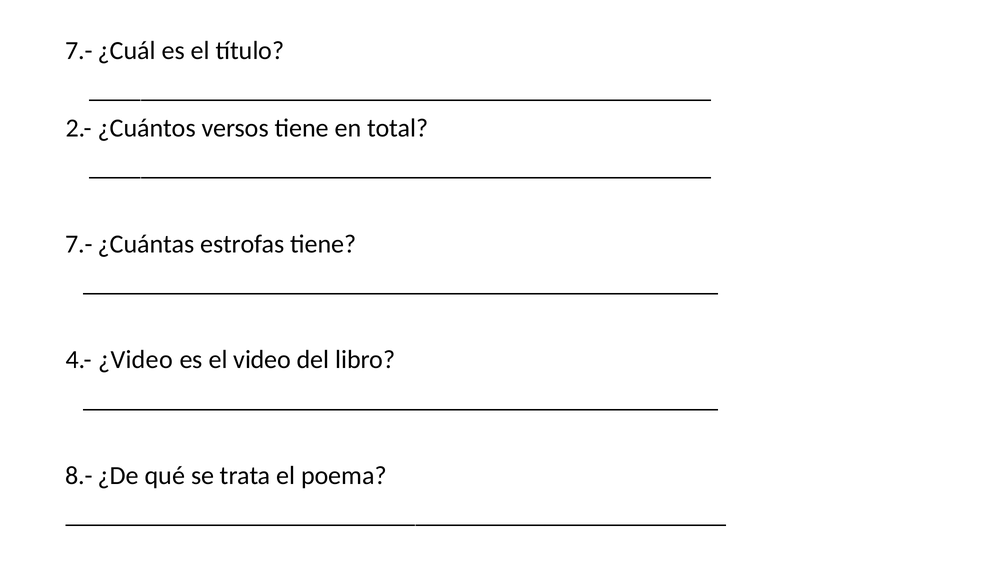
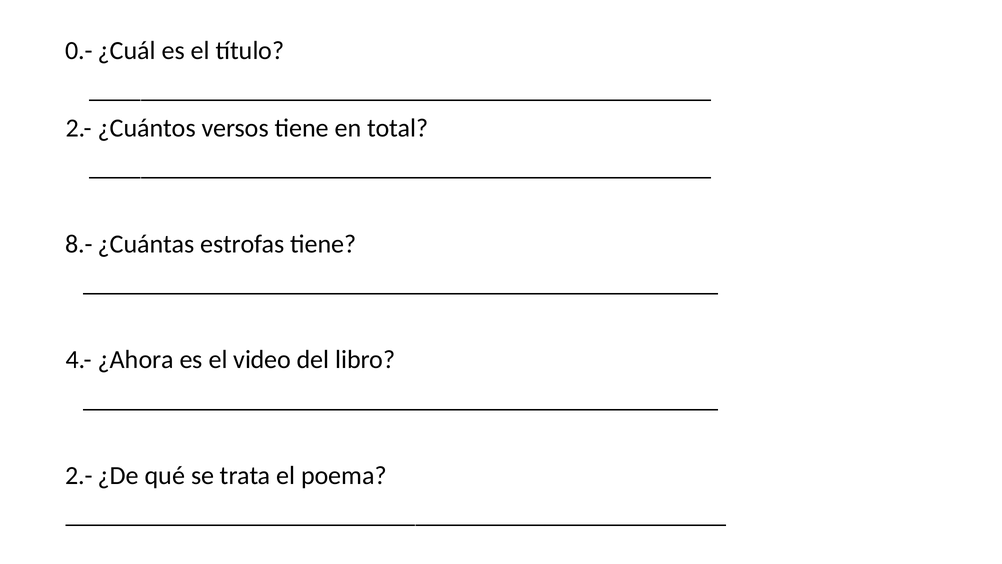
7.-: 7.- -> 0.- (79, 51)
7.-: 7.- -> 8.- (79, 244)
¿Video: ¿Video -> ¿Ahora (136, 360)
8.-: 8.- -> 2.- (79, 475)
